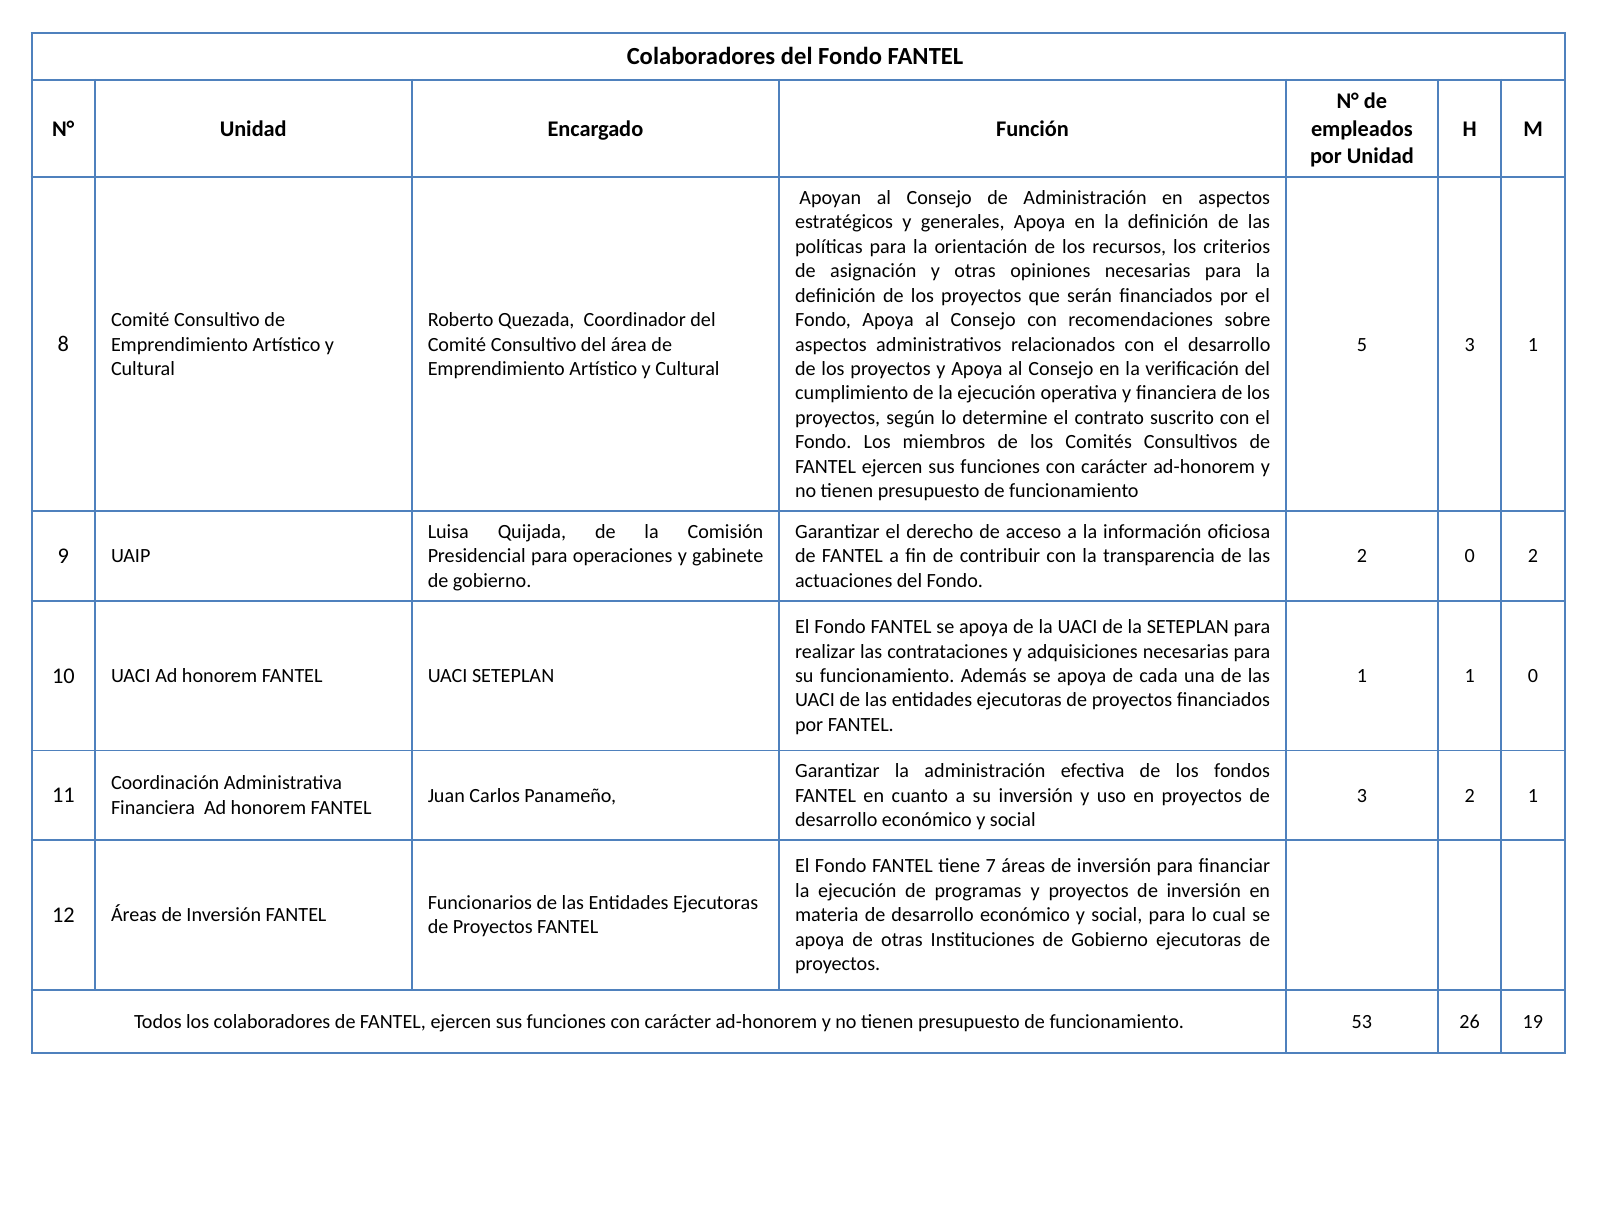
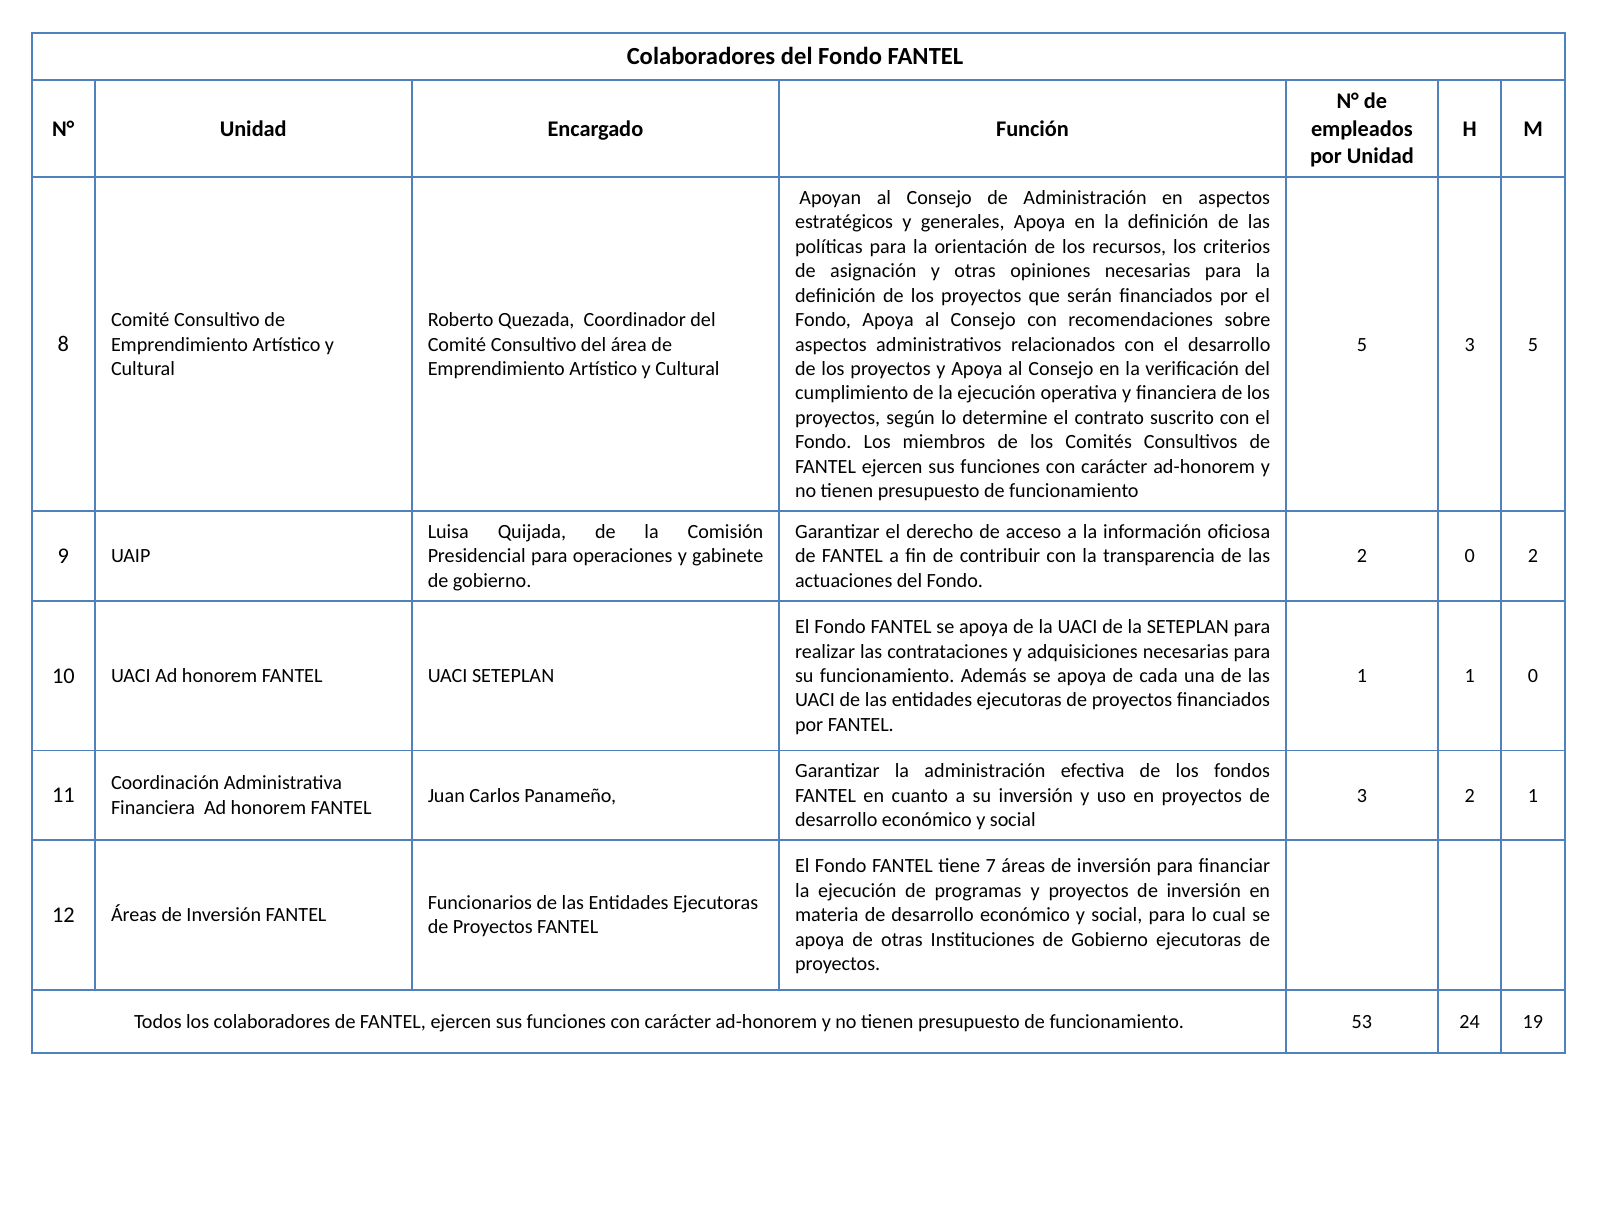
3 1: 1 -> 5 (1533, 344)
26: 26 -> 24 (1470, 1021)
